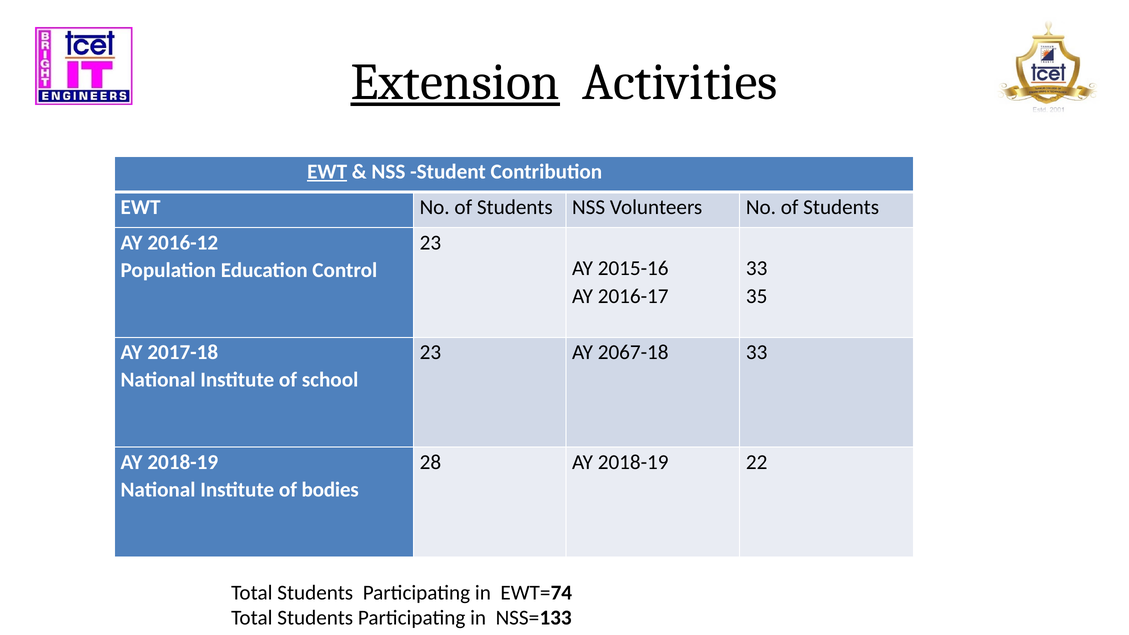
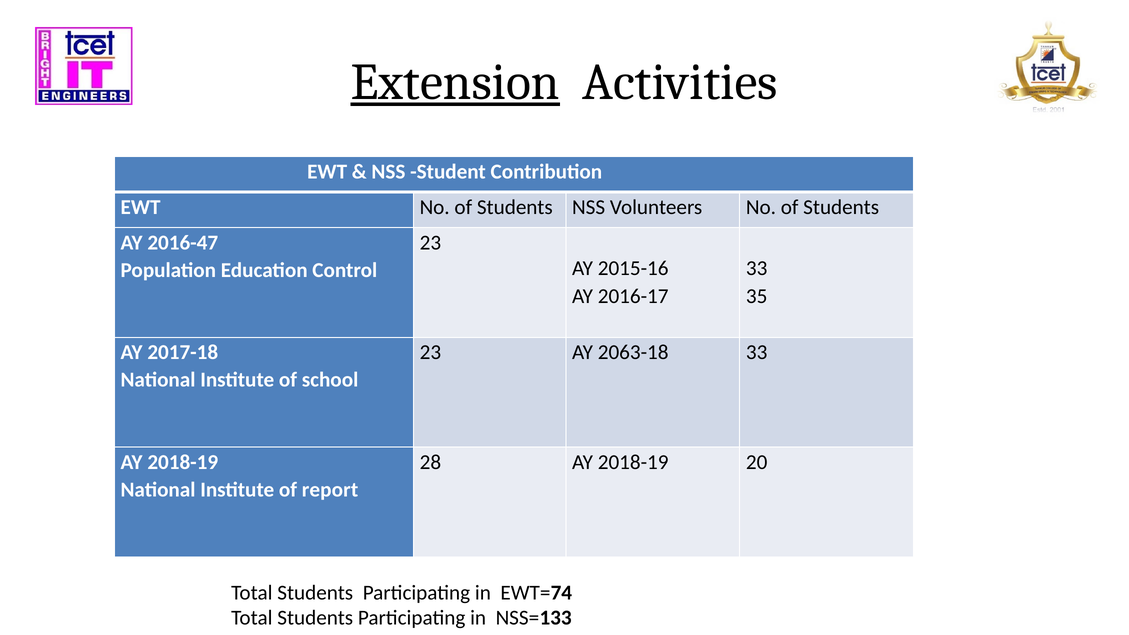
EWT underline: present -> none (327, 172)
2016-12: 2016-12 -> 2016-47 (183, 243)
2067-18: 2067-18 -> 2063-18 (633, 352)
22: 22 -> 20 (757, 462)
bodies: bodies -> report (330, 490)
